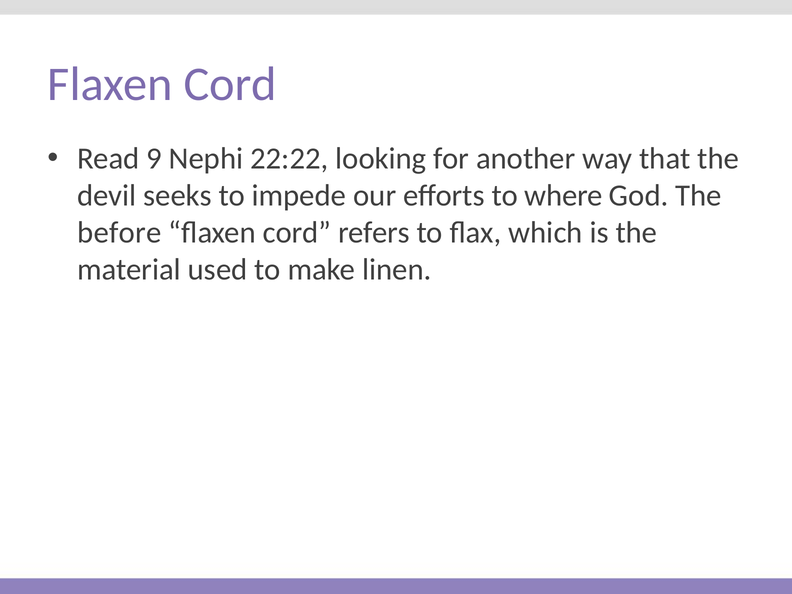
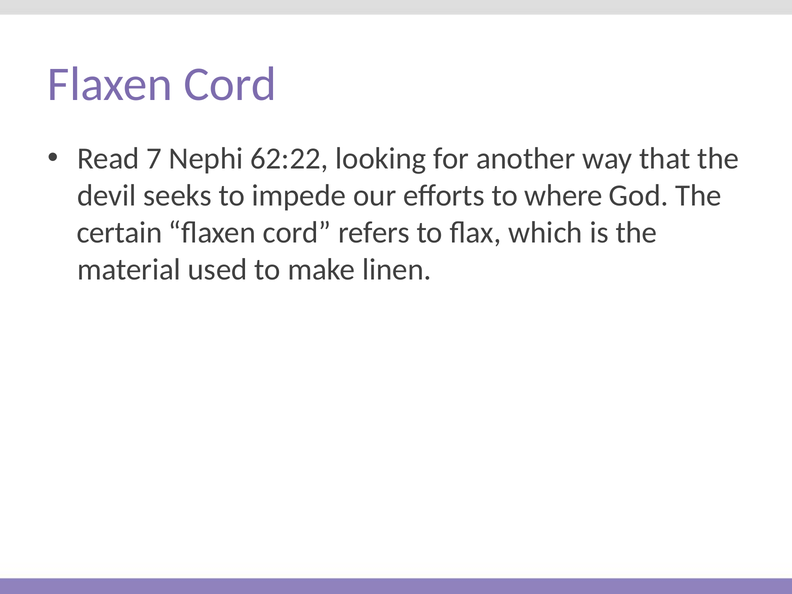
9: 9 -> 7 (154, 159)
22:22: 22:22 -> 62:22 (289, 159)
before: before -> certain (119, 233)
